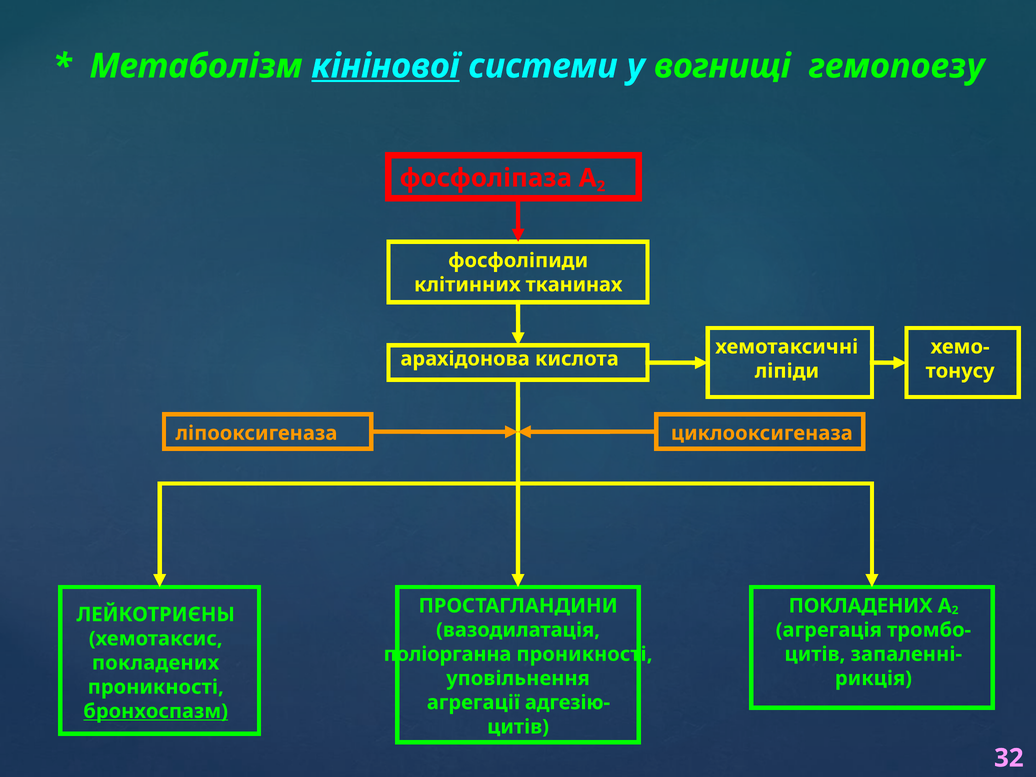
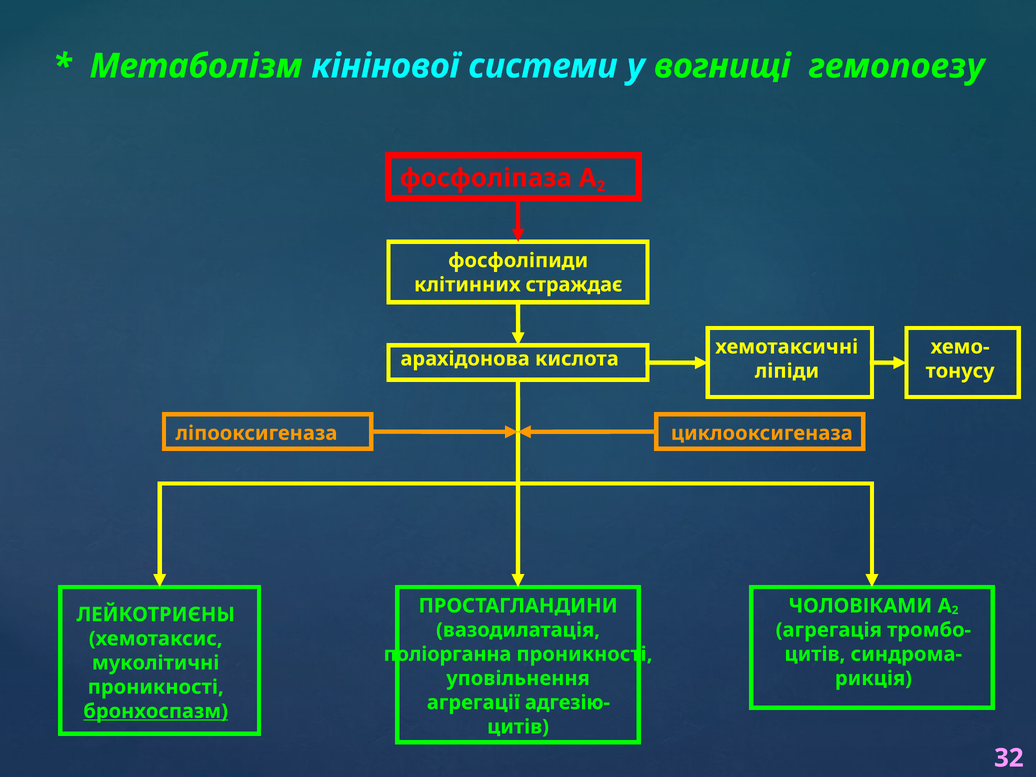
кінінової underline: present -> none (386, 66)
тканинах: тканинах -> страждає (574, 285)
ПОКЛАДЕНИХ: ПОКЛАДЕНИХ -> ЧОЛОВІКАМИ (860, 606)
запаленні-: запаленні- -> синдрома- (906, 654)
покладених: покладених -> муколітичні (156, 663)
